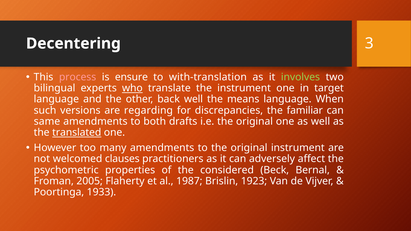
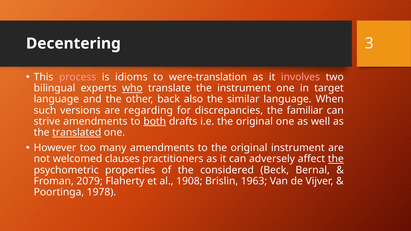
ensure: ensure -> idioms (131, 77)
with-translation: with-translation -> were-translation (208, 77)
involves colour: light green -> pink (300, 77)
back well: well -> also (194, 99)
means: means -> similar (243, 99)
same: same -> strive (47, 121)
both underline: none -> present (155, 121)
the underline: none -> present (336, 159)
2005: 2005 -> 2079 (90, 181)
1987: 1987 -> 1908 (189, 181)
1923: 1923 -> 1963 (254, 181)
1933: 1933 -> 1978 (101, 192)
